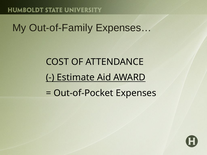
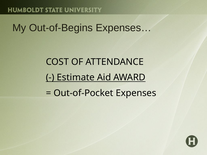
Out-of-Family: Out-of-Family -> Out-of-Begins (61, 28)
